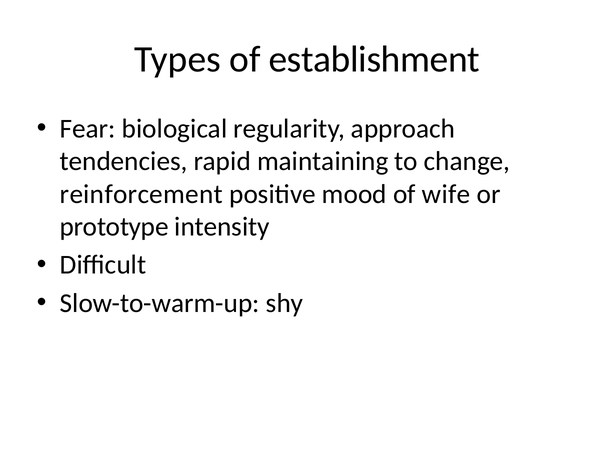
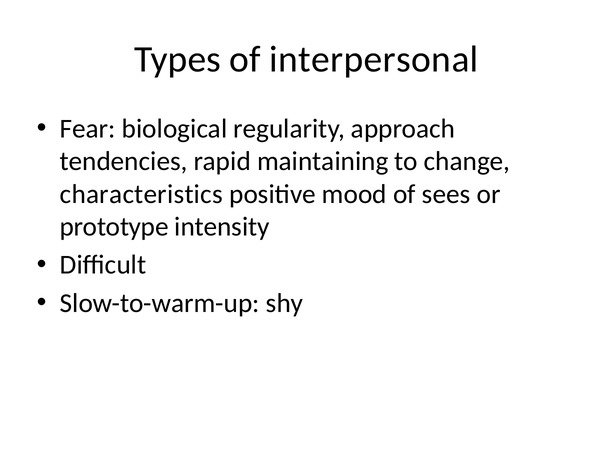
establishment: establishment -> interpersonal (374, 59)
reinforcement: reinforcement -> characteristics (141, 194)
wife: wife -> sees (446, 194)
